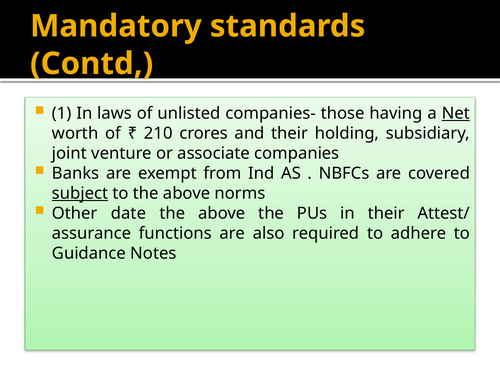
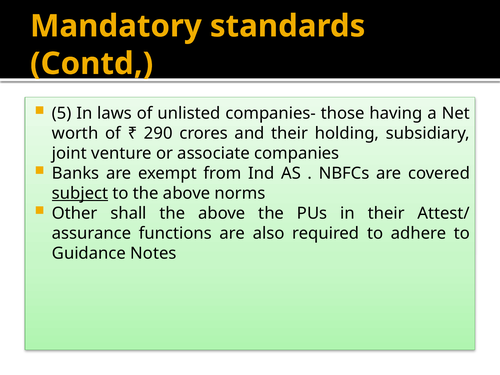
1: 1 -> 5 (62, 113)
Net underline: present -> none (456, 113)
210: 210 -> 290 (158, 133)
date: date -> shall (129, 213)
